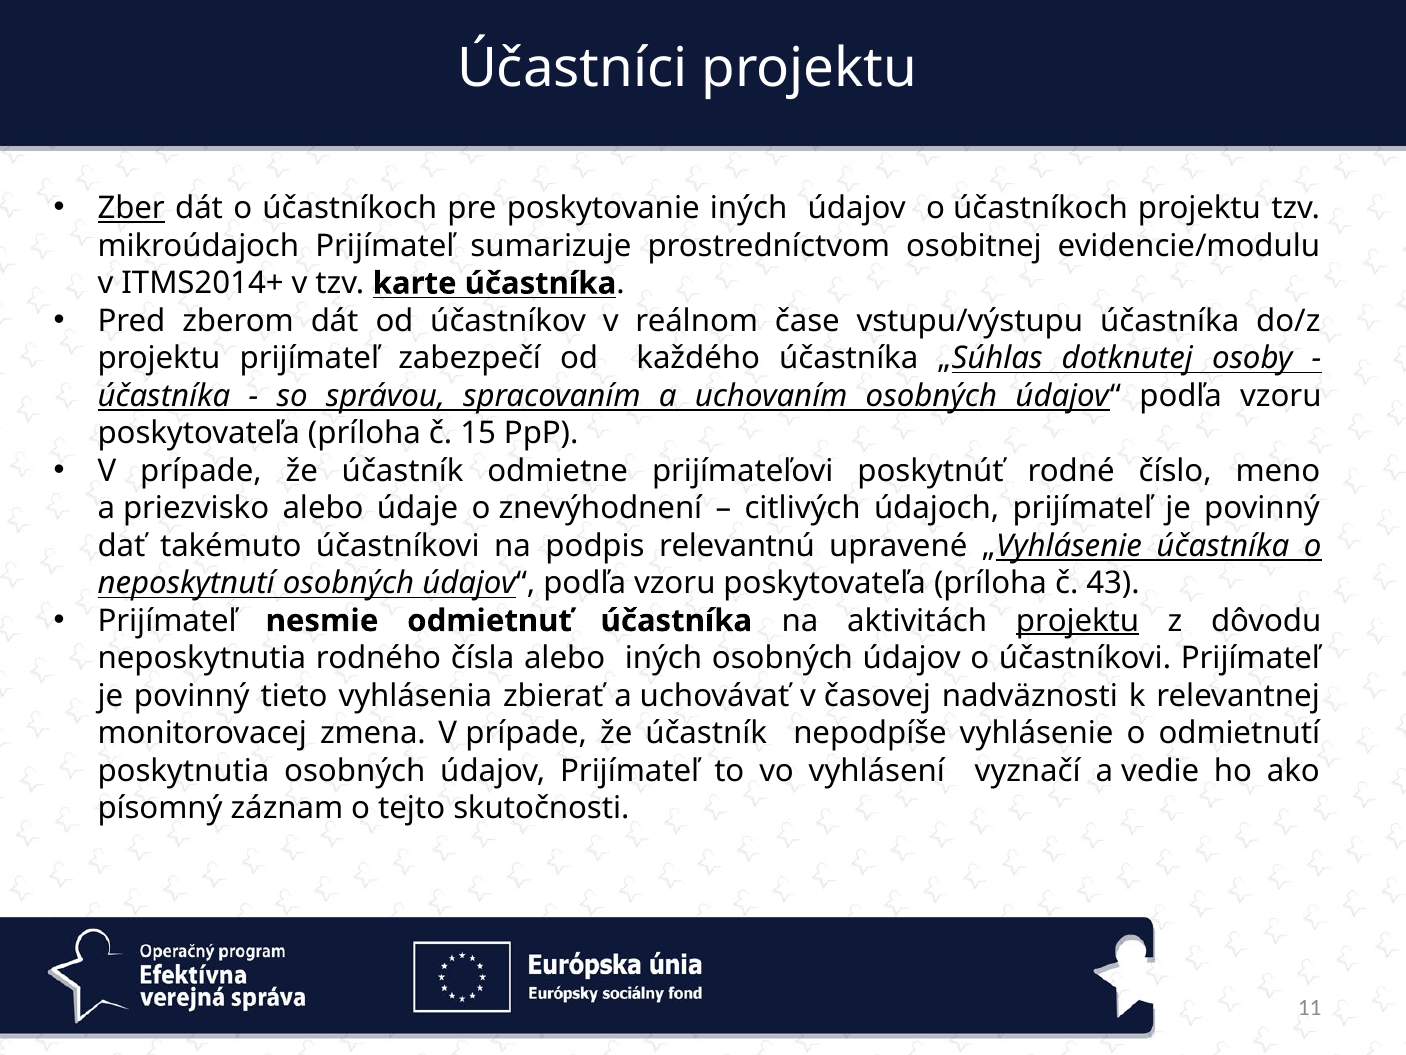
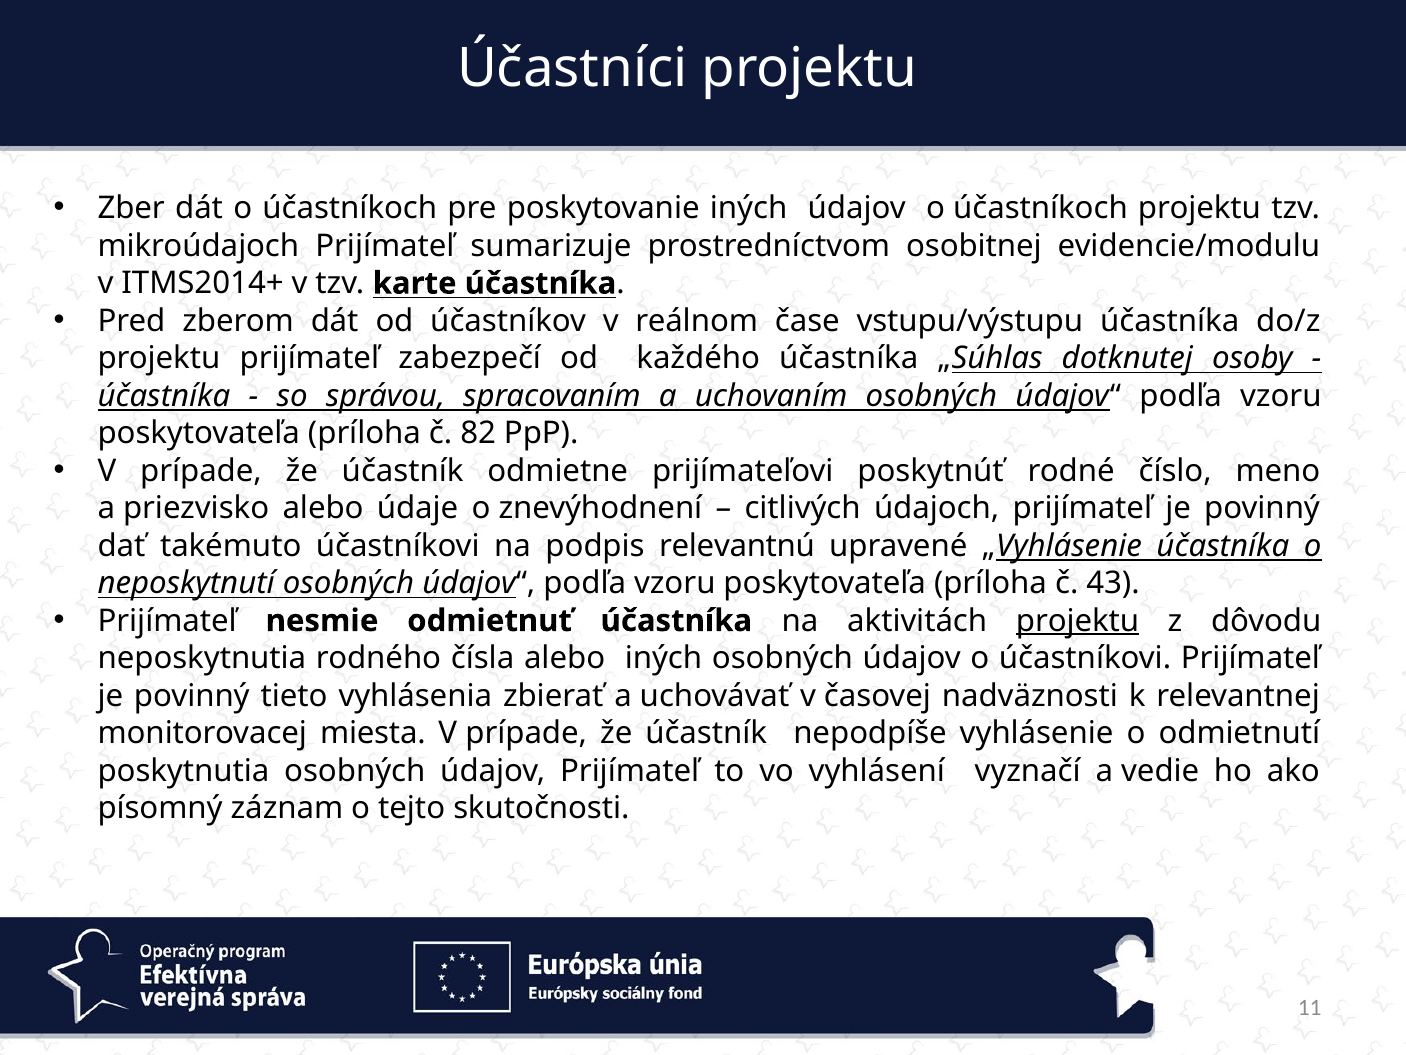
Zber underline: present -> none (131, 208)
15: 15 -> 82 (478, 433)
zmena: zmena -> miesta (373, 733)
